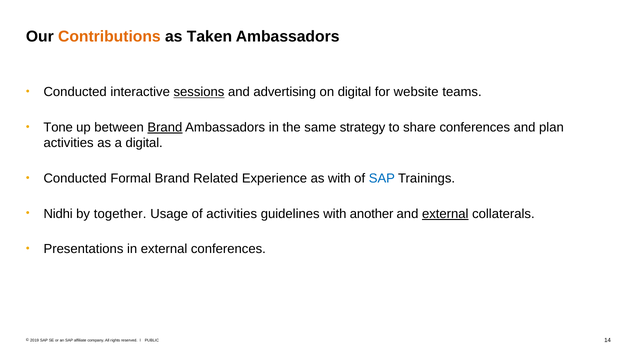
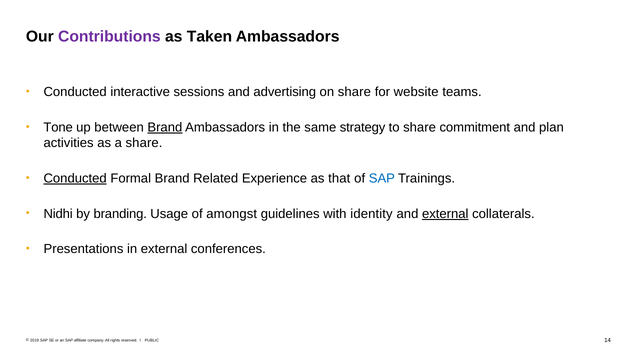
Contributions colour: orange -> purple (109, 36)
sessions underline: present -> none (199, 92)
on digital: digital -> share (354, 92)
share conferences: conferences -> commitment (475, 127)
a digital: digital -> share (144, 143)
Conducted underline: none -> present (75, 178)
as with: with -> that (339, 178)
together: together -> branding (120, 214)
of activities: activities -> amongst (232, 214)
another: another -> identity (371, 214)
